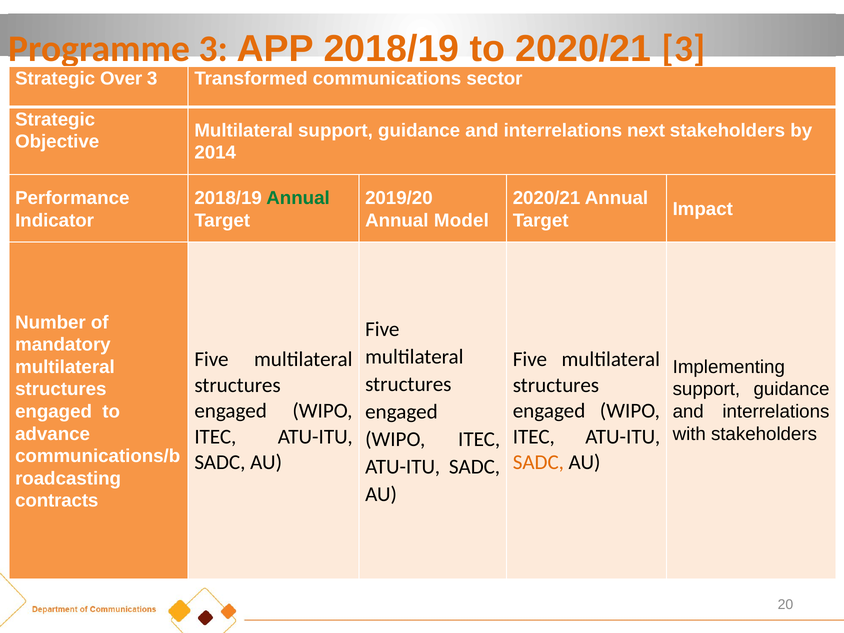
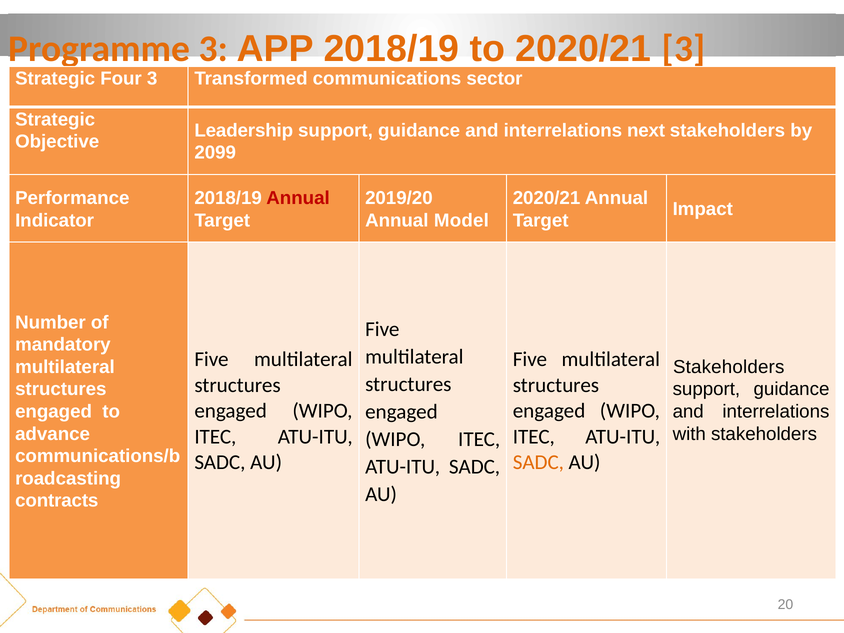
Over: Over -> Four (121, 79)
Multilateral: Multilateral -> Leadership (244, 131)
2014: 2014 -> 2099 (215, 153)
Annual colour: green -> red (298, 198)
Implementing: Implementing -> Stakeholders (729, 367)
